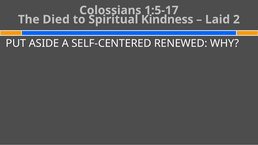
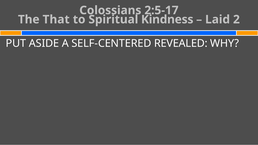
1:5-17: 1:5-17 -> 2:5-17 (161, 10)
Died: Died -> That (56, 19)
RENEWED: RENEWED -> REVEALED (181, 43)
